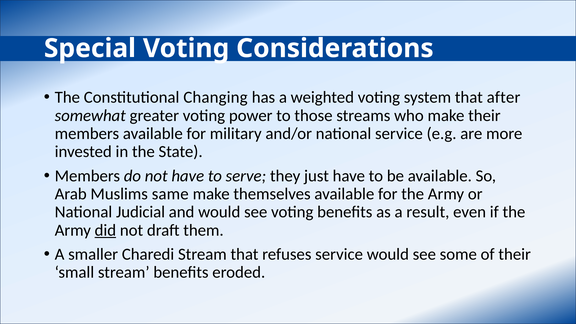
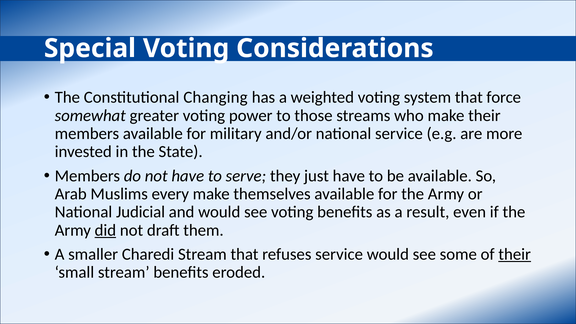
after: after -> force (504, 97)
same: same -> every (170, 194)
their underline: none -> present (515, 254)
